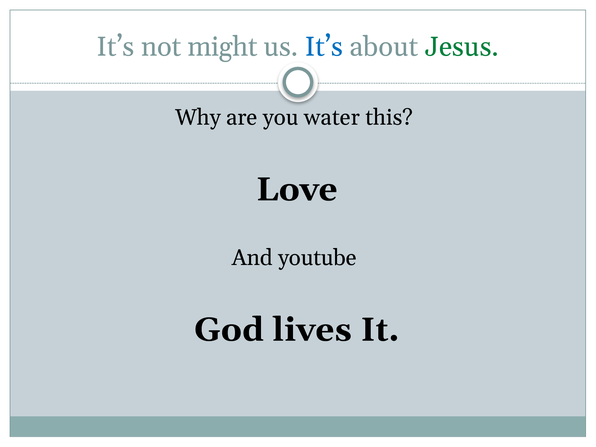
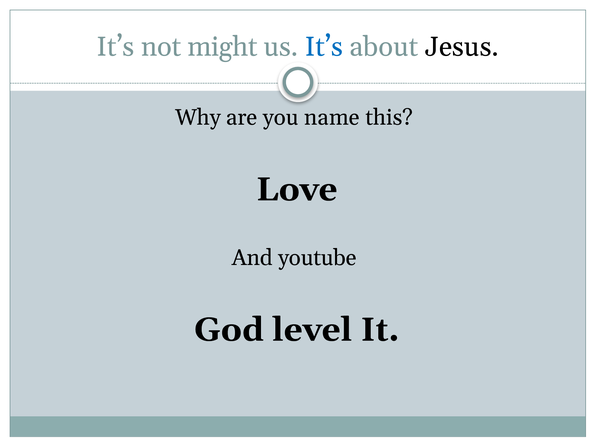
Jesus colour: green -> black (462, 47)
water: water -> name (332, 117)
lives: lives -> level (312, 330)
